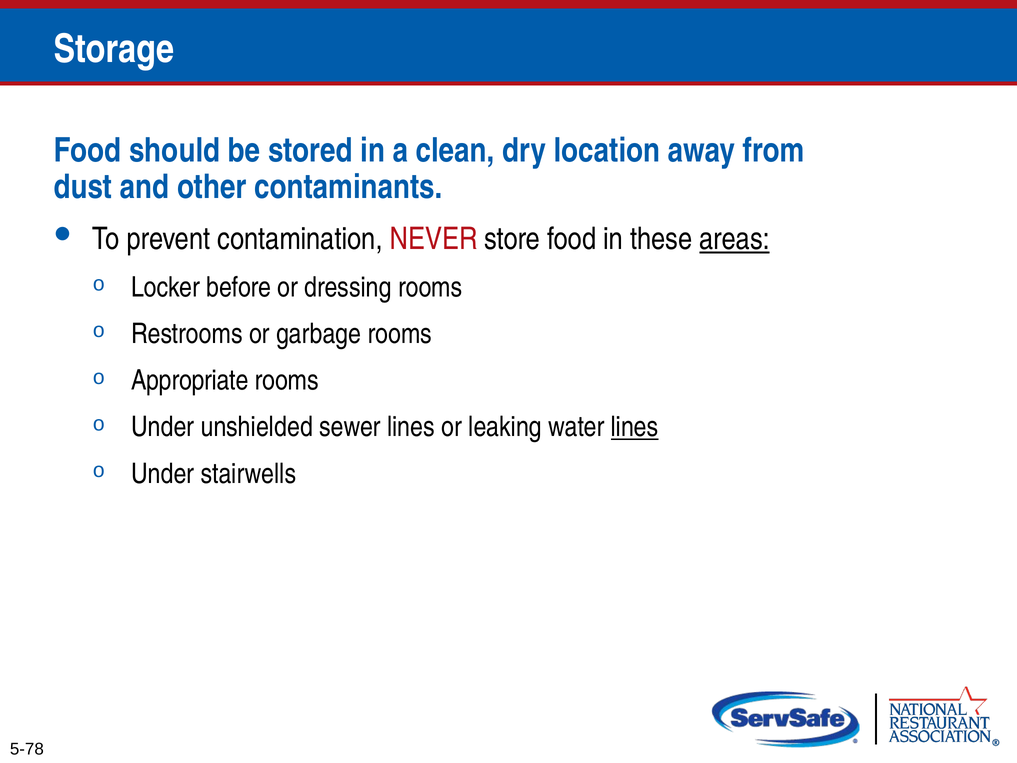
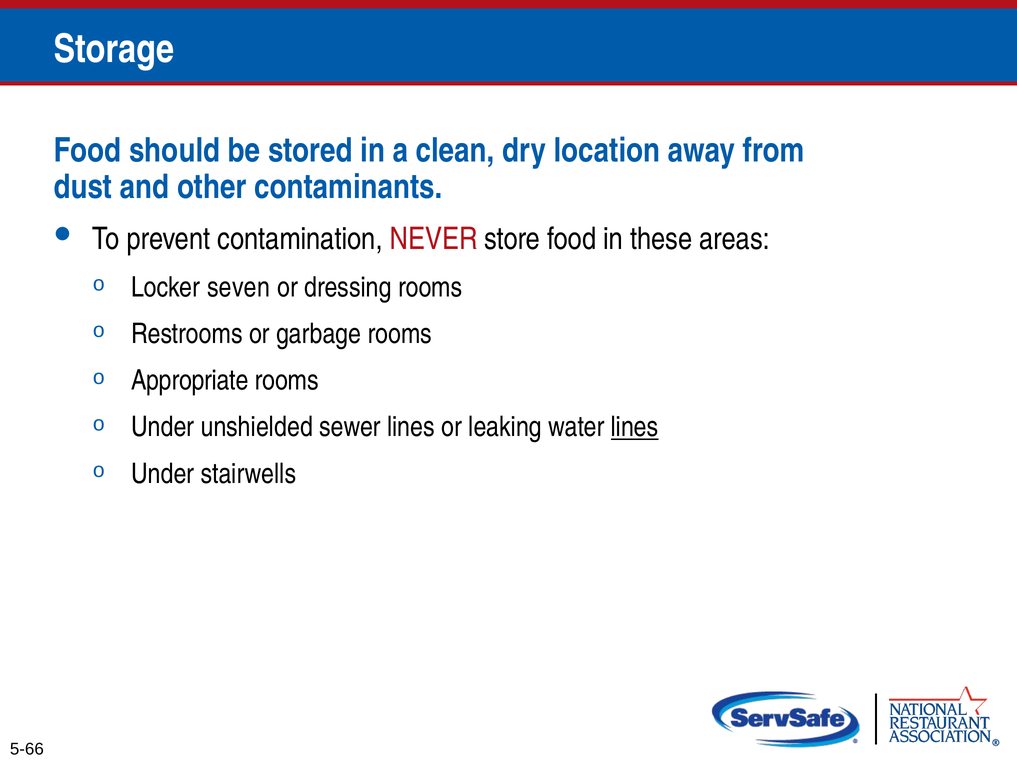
areas underline: present -> none (735, 239)
before: before -> seven (238, 287)
5-78: 5-78 -> 5-66 (27, 749)
